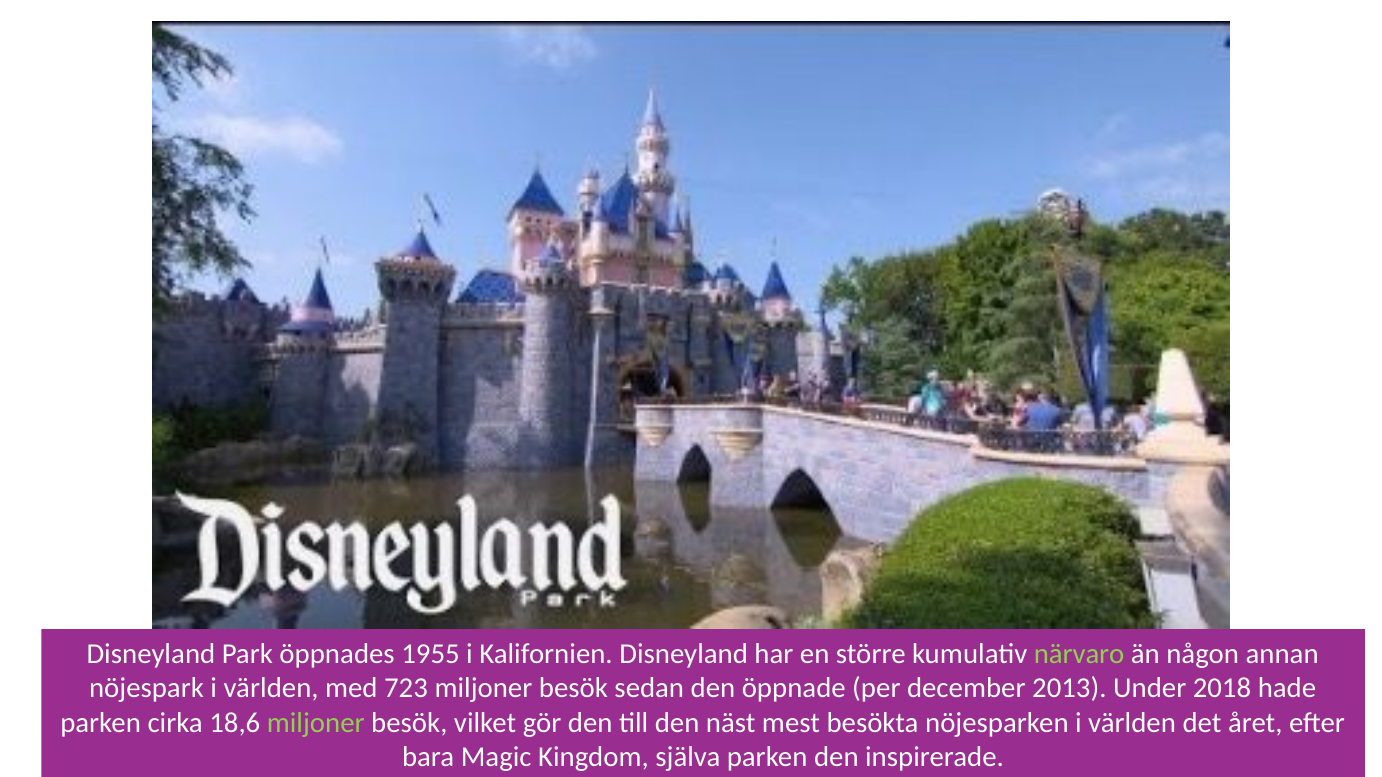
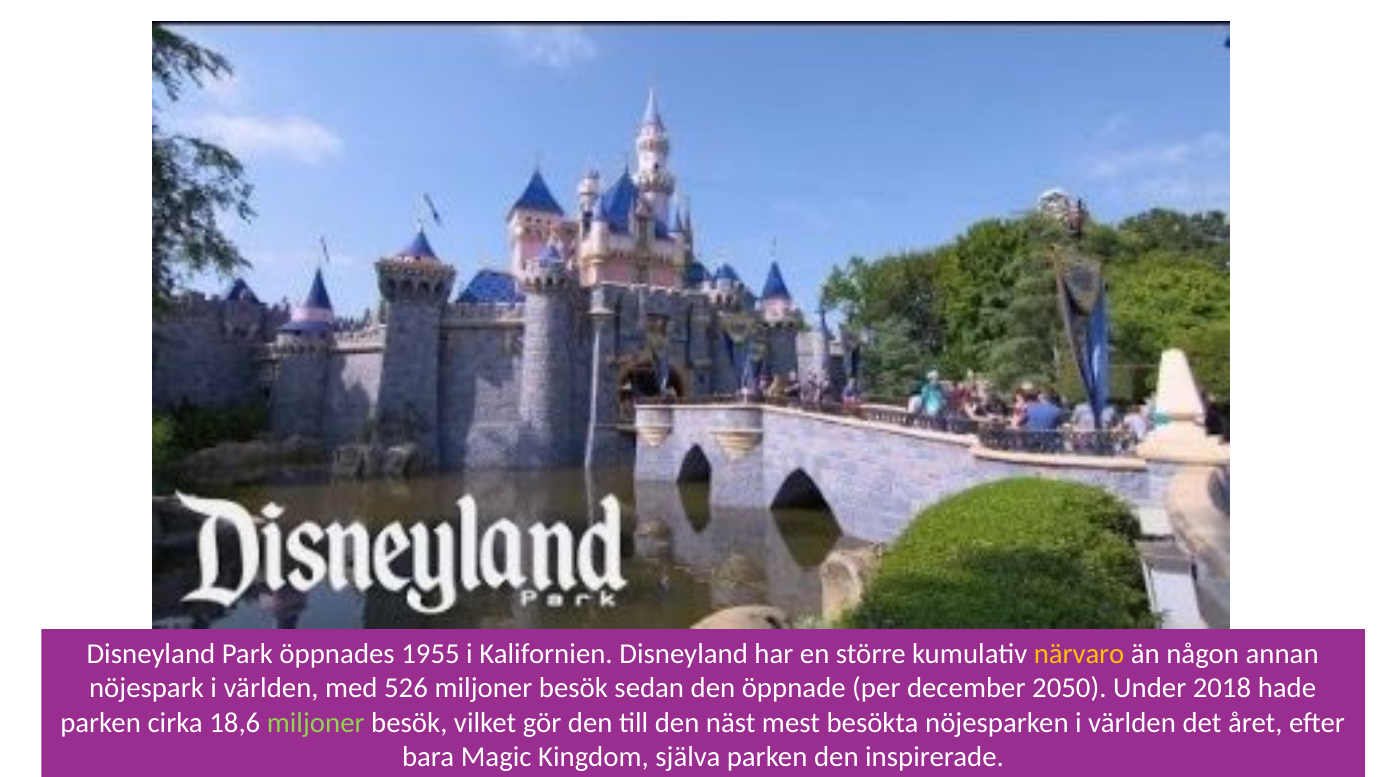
närvaro colour: light green -> yellow (1079, 654)
723: 723 -> 526 (406, 688)
2013: 2013 -> 2050 (1069, 688)
